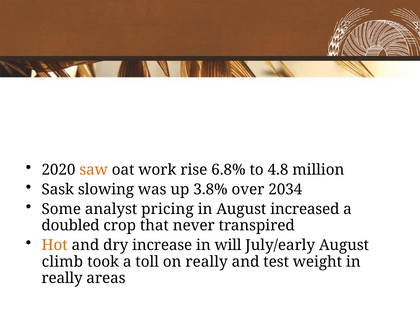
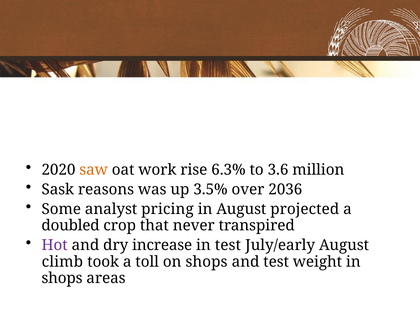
6.8%: 6.8% -> 6.3% (228, 170)
4.8: 4.8 -> 3.6 (278, 170)
slowing: slowing -> reasons (106, 189)
3.8%: 3.8% -> 3.5% (210, 189)
2034: 2034 -> 2036 (285, 189)
increased: increased -> projected (305, 209)
Hot colour: orange -> purple (55, 245)
in will: will -> test (228, 245)
on really: really -> shops (206, 262)
really: really -> shops (62, 278)
